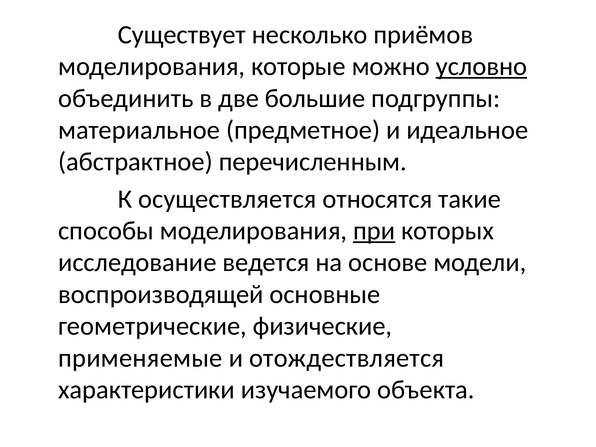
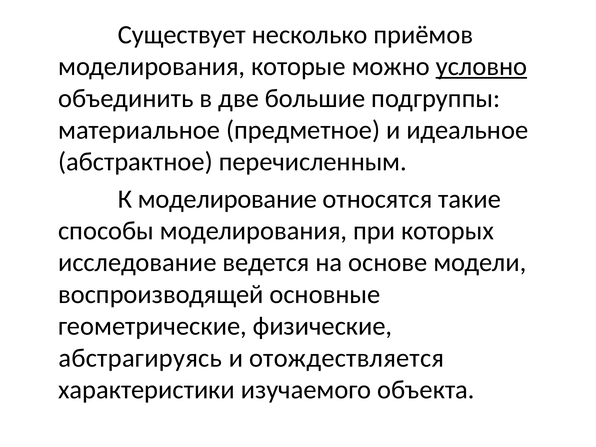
осуществляется: осуществляется -> моделирование (227, 199)
при underline: present -> none (374, 231)
применяемые: применяемые -> абстрагируясь (140, 358)
